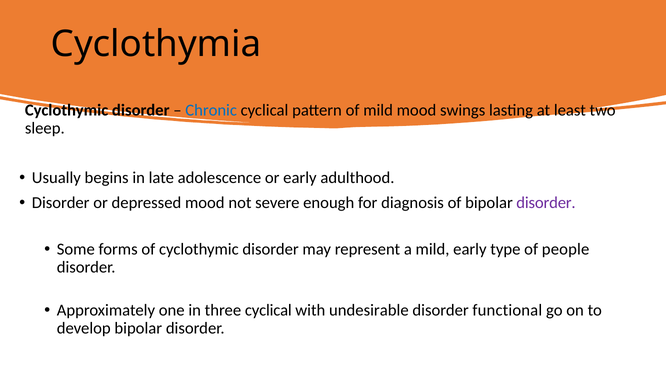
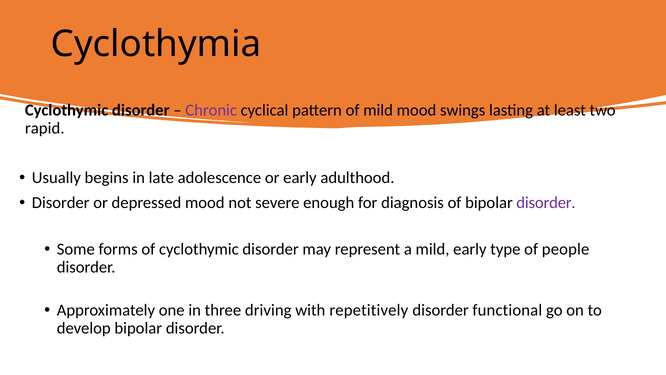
Chronic colour: blue -> purple (211, 110)
sleep: sleep -> rapid (45, 128)
three cyclical: cyclical -> driving (268, 310)
undesirable: undesirable -> repetitively (369, 310)
